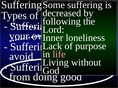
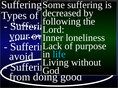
life colour: pink -> light blue (59, 54)
